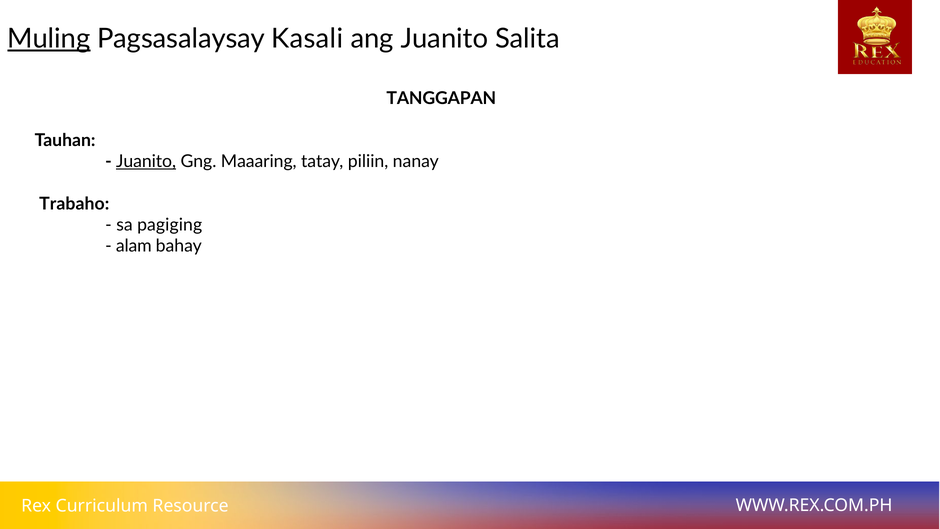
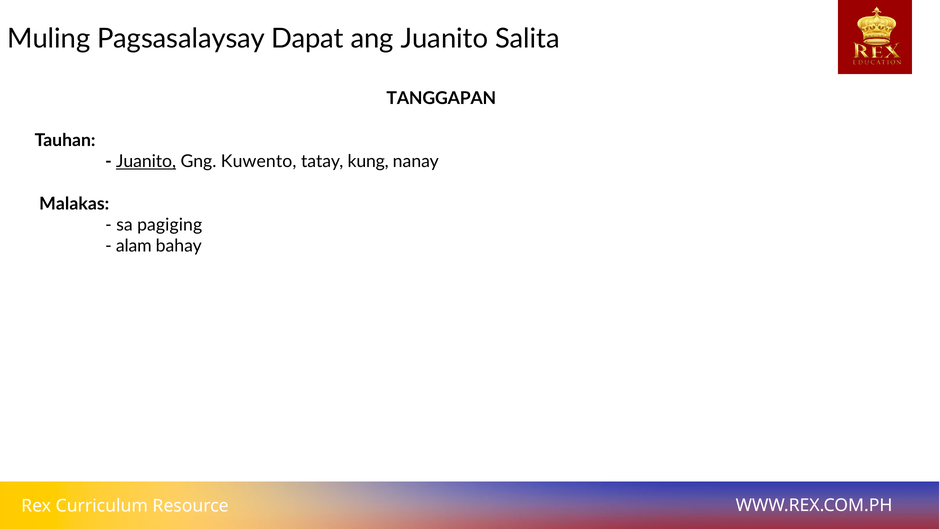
Muling underline: present -> none (49, 39)
Kasali: Kasali -> Dapat (307, 39)
Maaaring: Maaaring -> Kuwento (259, 161)
piliin: piliin -> kung (368, 161)
Trabaho: Trabaho -> Malakas (74, 204)
